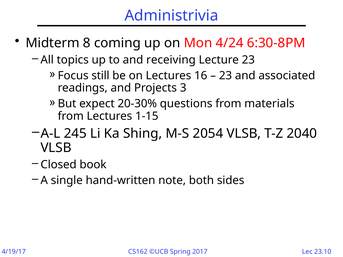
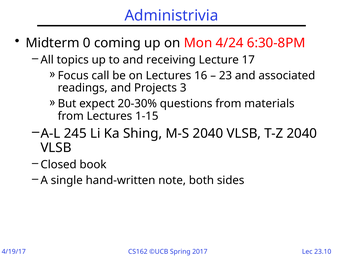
8: 8 -> 0 (87, 43)
Lecture 23: 23 -> 17 (248, 60)
still: still -> call (100, 76)
M-S 2054: 2054 -> 2040 (208, 133)
